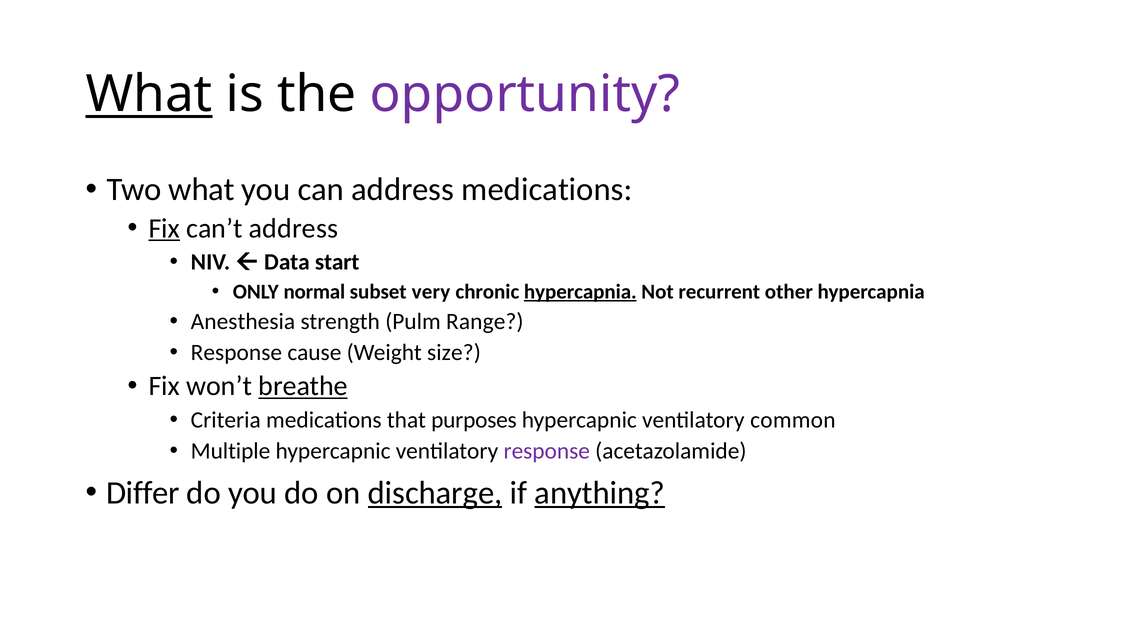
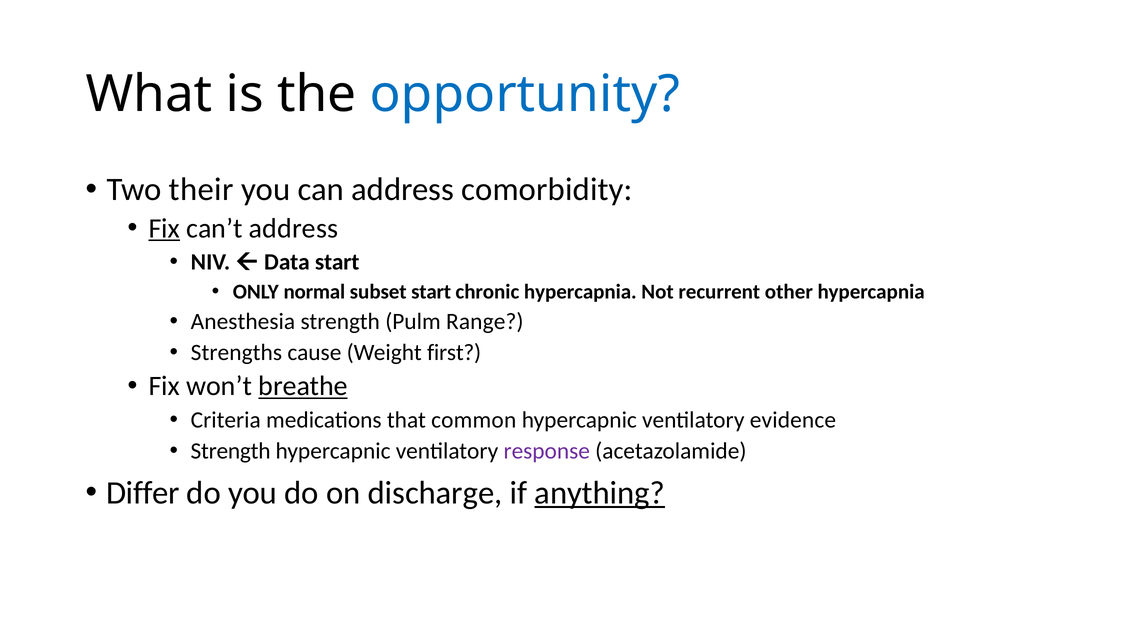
What underline: present -> none (149, 94)
opportunity colour: purple -> blue (525, 94)
Two what: what -> their (201, 190)
address medications: medications -> comorbidity (547, 190)
subset very: very -> start (431, 292)
hypercapnia underline: present -> none (580, 292)
Response: Response -> Strengths (236, 353)
size: size -> first (454, 353)
purposes: purposes -> common (474, 420)
common: common -> evidence (793, 420)
Multiple: Multiple -> Strength (231, 451)
discharge underline: present -> none (435, 493)
